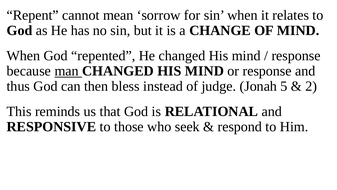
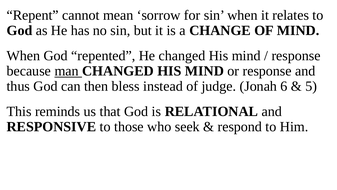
5: 5 -> 6 (284, 86)
2: 2 -> 5 (311, 86)
